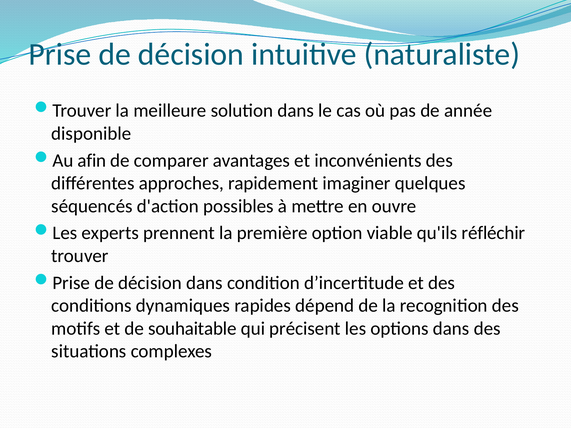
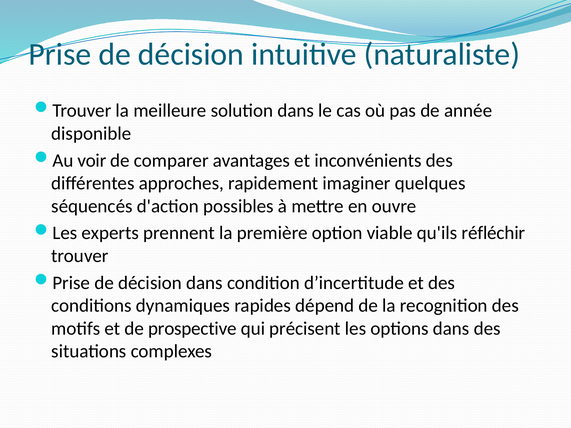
afin: afin -> voir (92, 161)
souhaitable: souhaitable -> prospective (192, 329)
